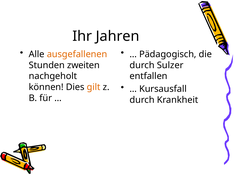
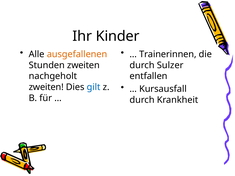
Jahren: Jahren -> Kinder (118, 36)
Pädagogisch: Pädagogisch -> Trainerinnen (168, 54)
können: können -> zweiten (46, 87)
gilt colour: orange -> blue (94, 87)
